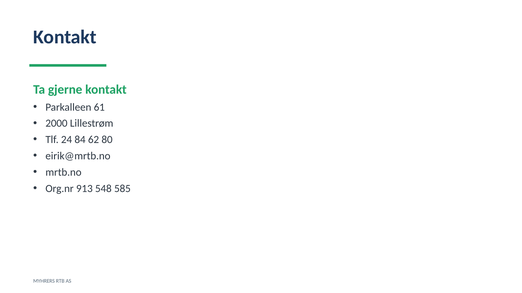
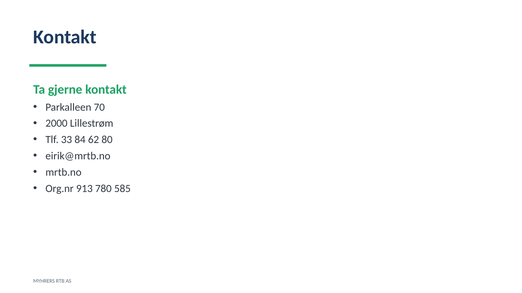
61: 61 -> 70 (99, 107)
24: 24 -> 33 (67, 140)
548: 548 -> 780 (103, 189)
